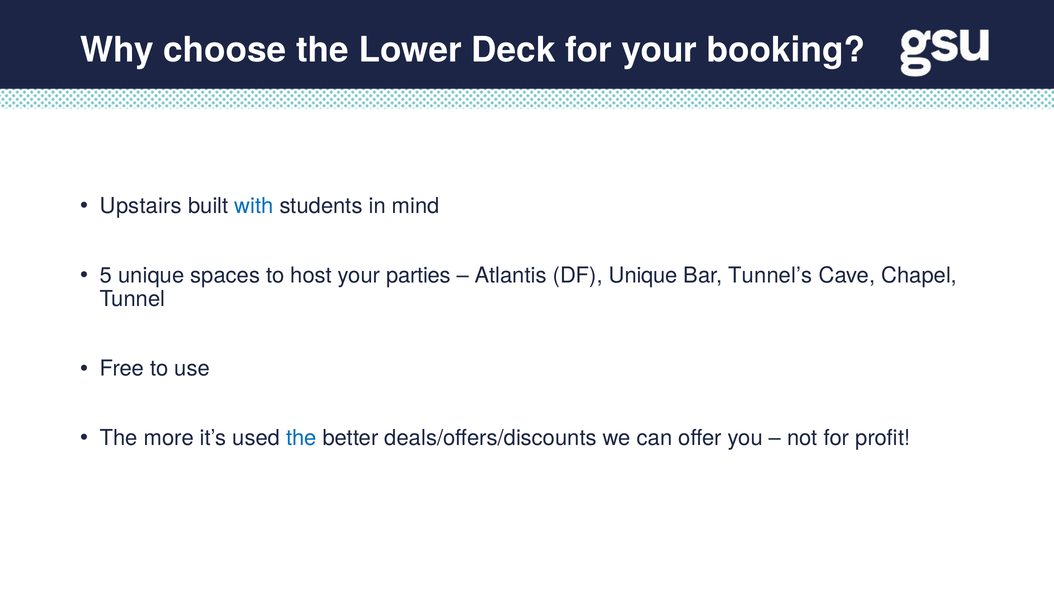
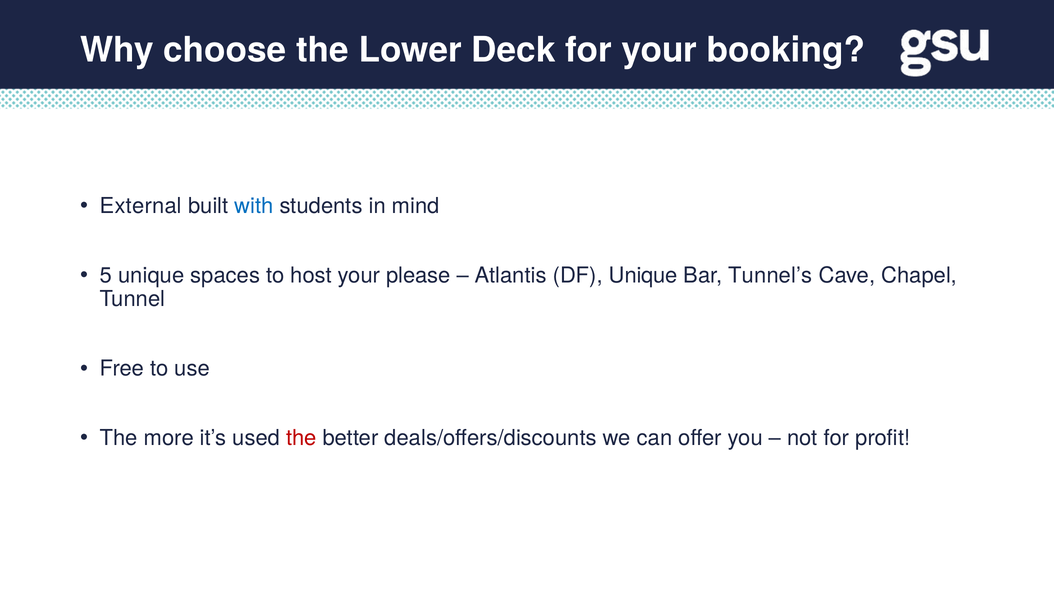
Upstairs: Upstairs -> External (141, 206)
parties: parties -> please (418, 275)
the colour: blue -> red (301, 438)
